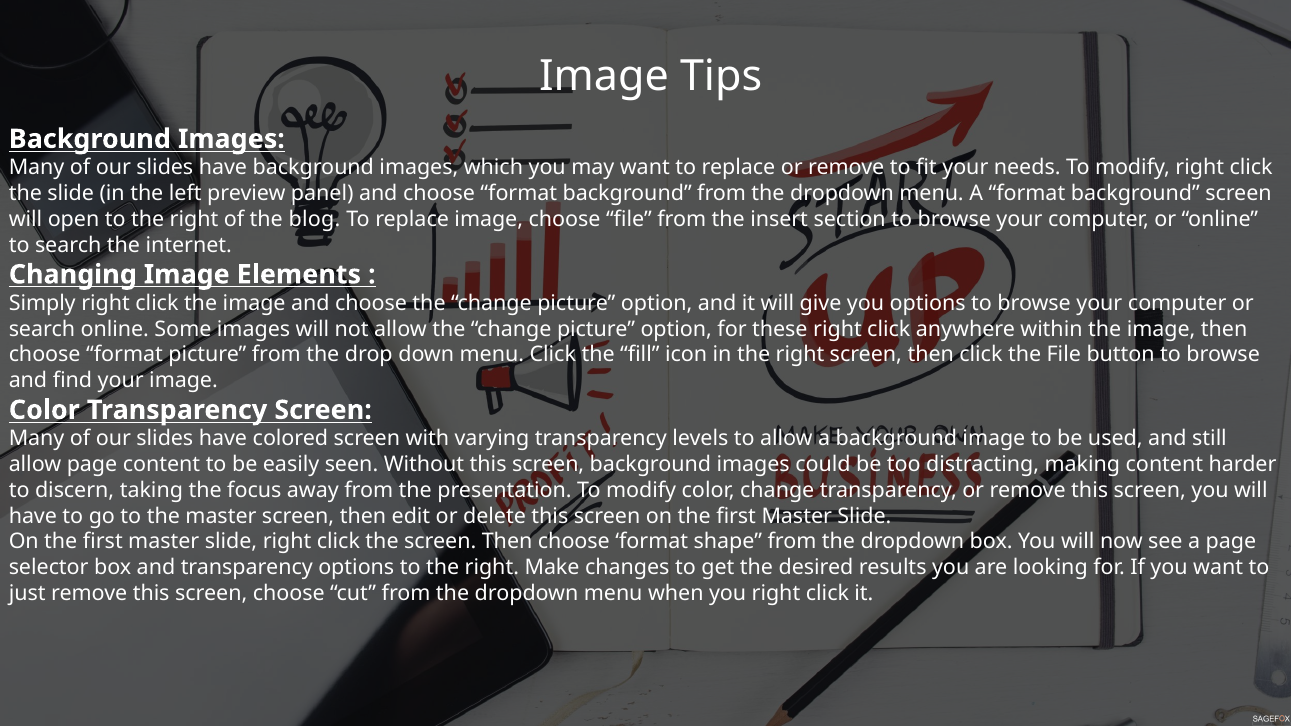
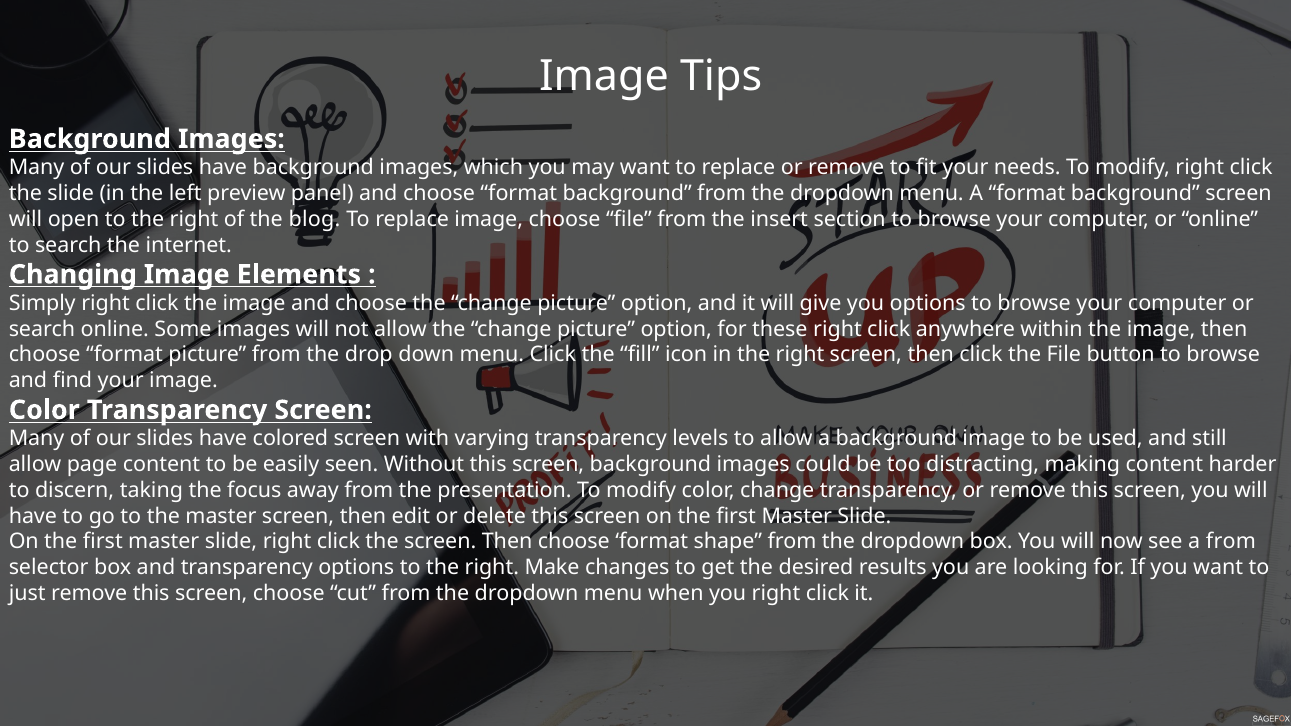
a page: page -> from (1231, 542)
